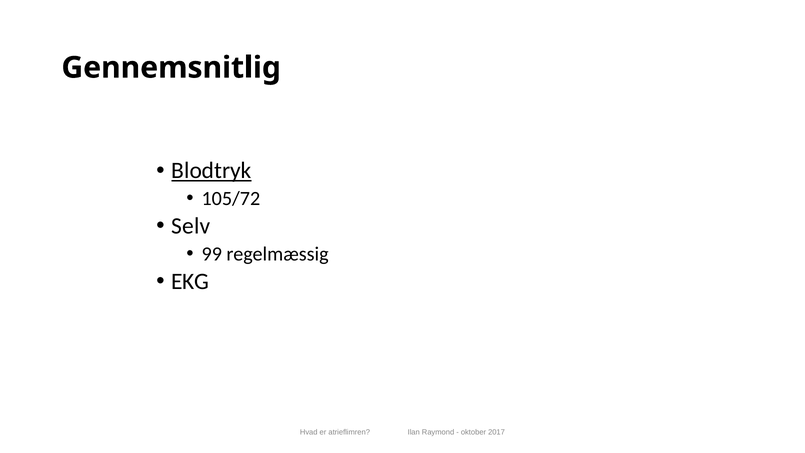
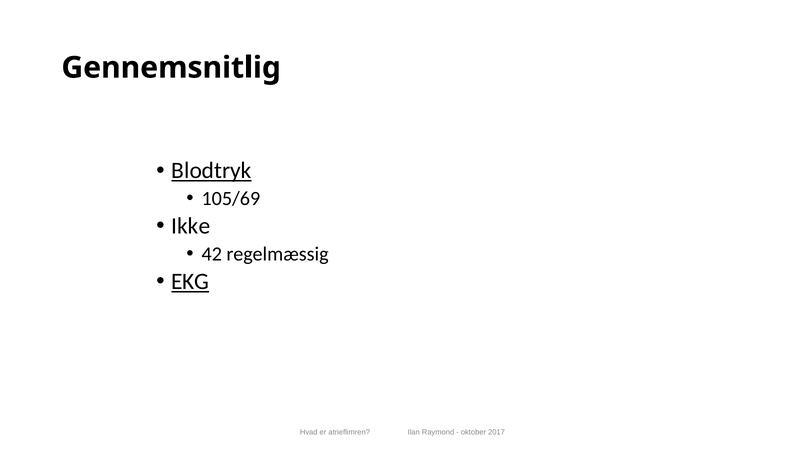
105/72: 105/72 -> 105/69 (231, 198)
Selv: Selv -> Ikke (191, 226)
99: 99 -> 42 (212, 254)
EKG underline: none -> present (190, 281)
